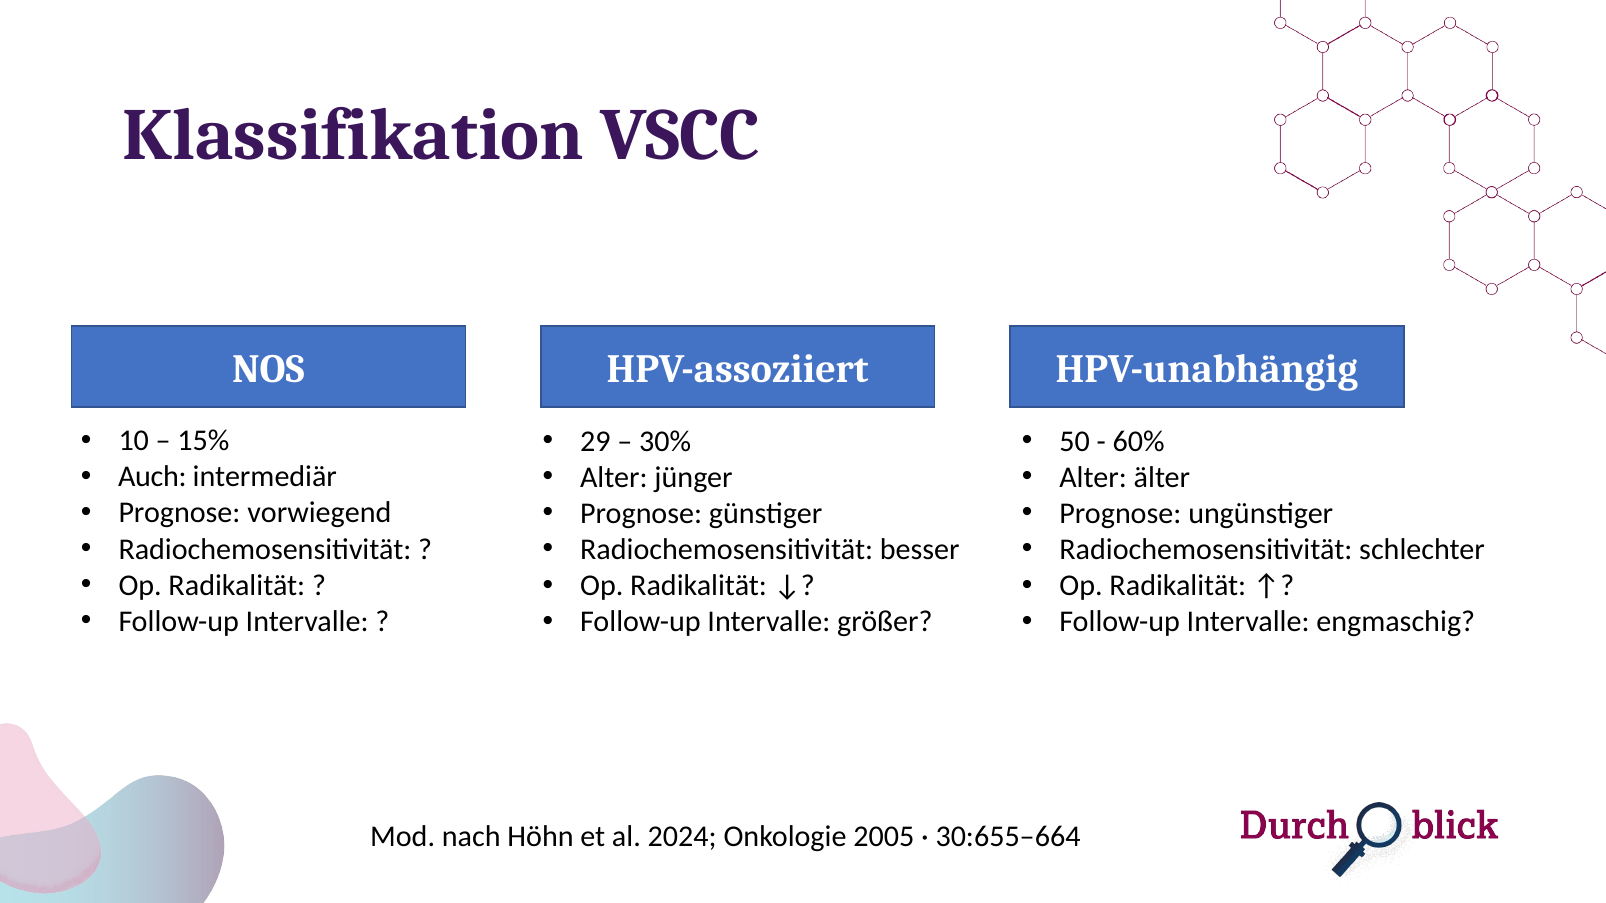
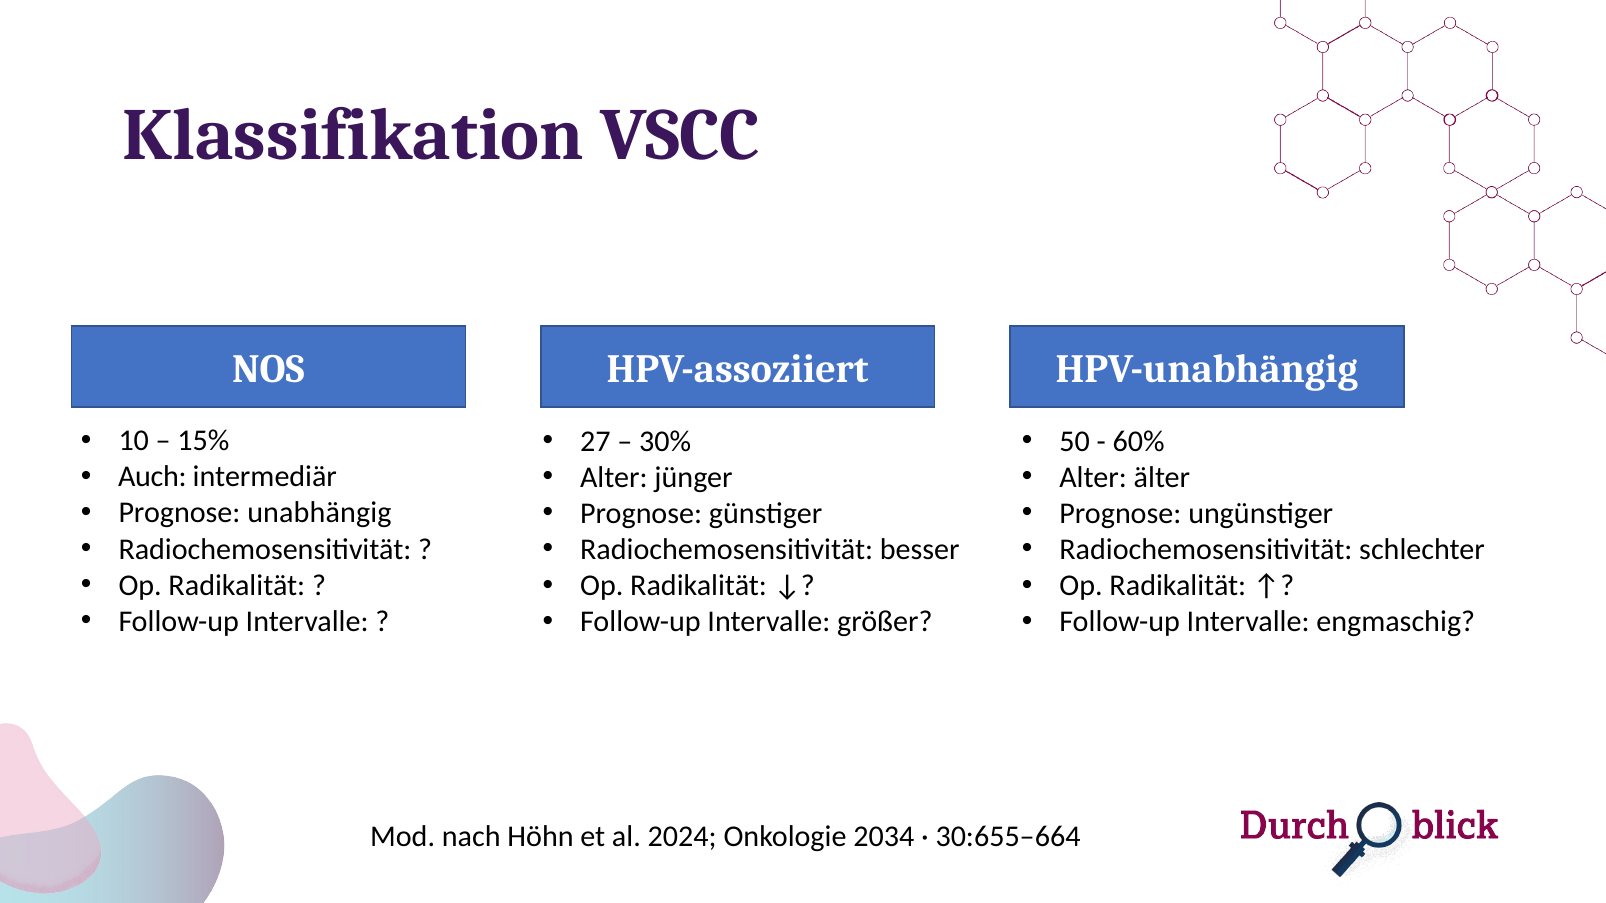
29: 29 -> 27 (595, 441)
vorwiegend: vorwiegend -> unabhängig (319, 513)
2005: 2005 -> 2034 (884, 837)
